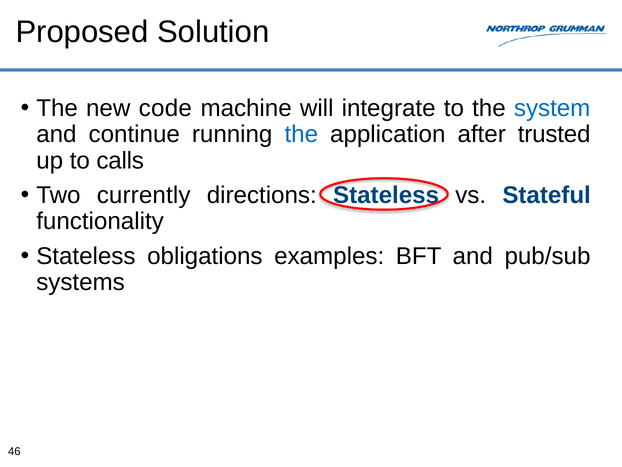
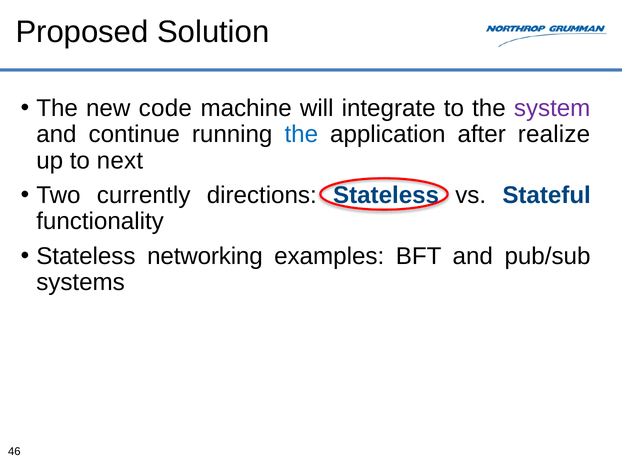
system colour: blue -> purple (552, 108)
trusted: trusted -> realize (554, 134)
calls: calls -> next (120, 160)
obligations: obligations -> networking (205, 256)
